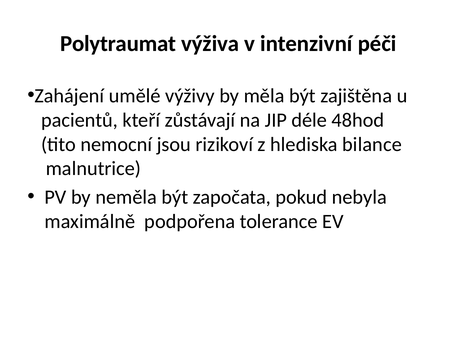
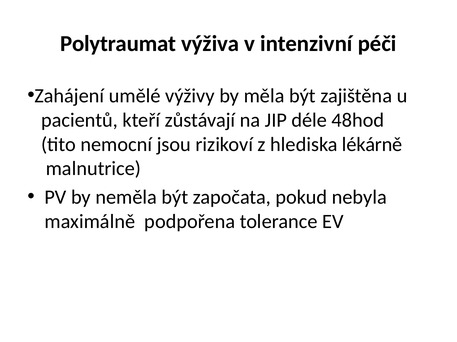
bilance: bilance -> lékárně (372, 145)
